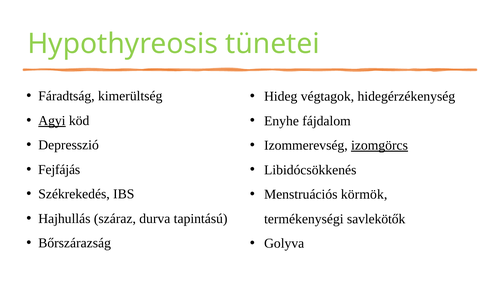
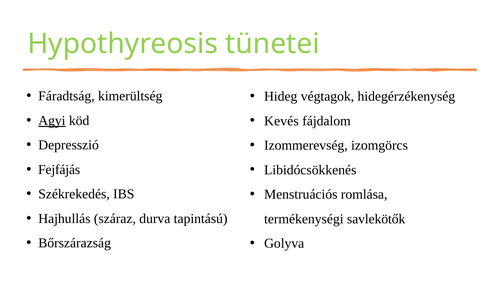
Enyhe: Enyhe -> Kevés (281, 121)
izomgörcs underline: present -> none (380, 145)
körmök: körmök -> romlása (364, 194)
